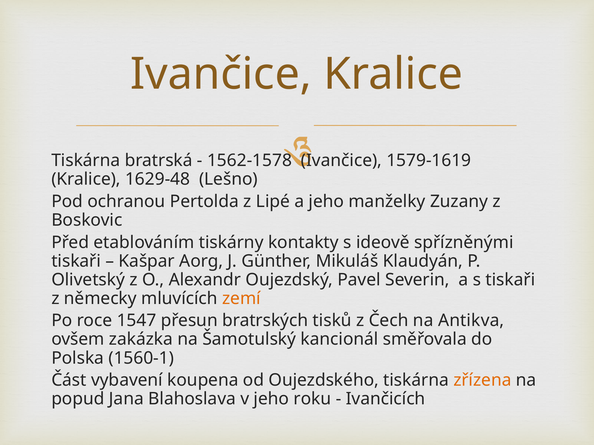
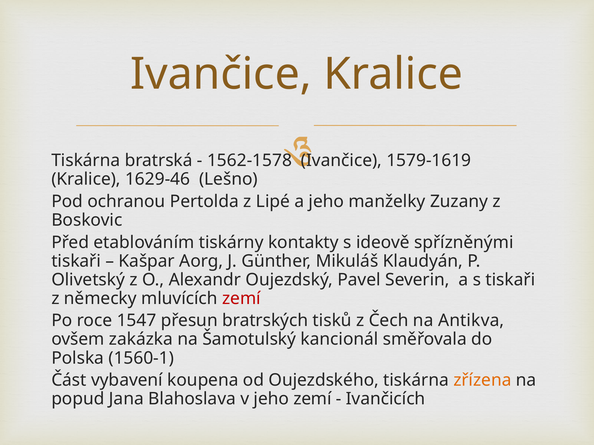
1629-48: 1629-48 -> 1629-46 (158, 179)
zemí colour: orange -> red (241, 299)
jeho roku: roku -> zemí (312, 399)
